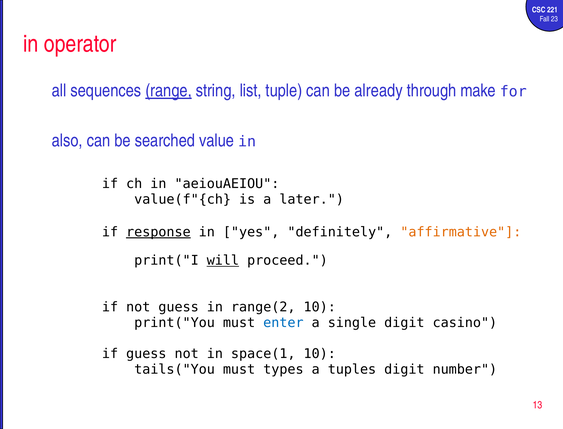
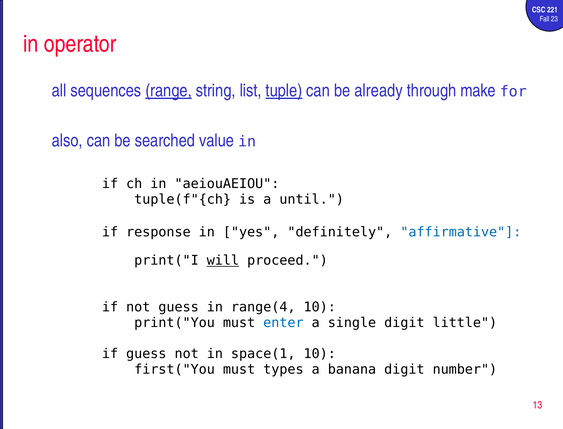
tuple underline: none -> present (284, 91)
value(f"{ch: value(f"{ch -> tuple(f"{ch (183, 199)
later: later -> until (312, 199)
response underline: present -> none (158, 232)
affirmative colour: orange -> blue (461, 232)
range(2: range(2 -> range(4 (263, 307)
casino: casino -> little (465, 323)
tails("You: tails("You -> first("You (175, 369)
tuples: tuples -> banana (352, 369)
